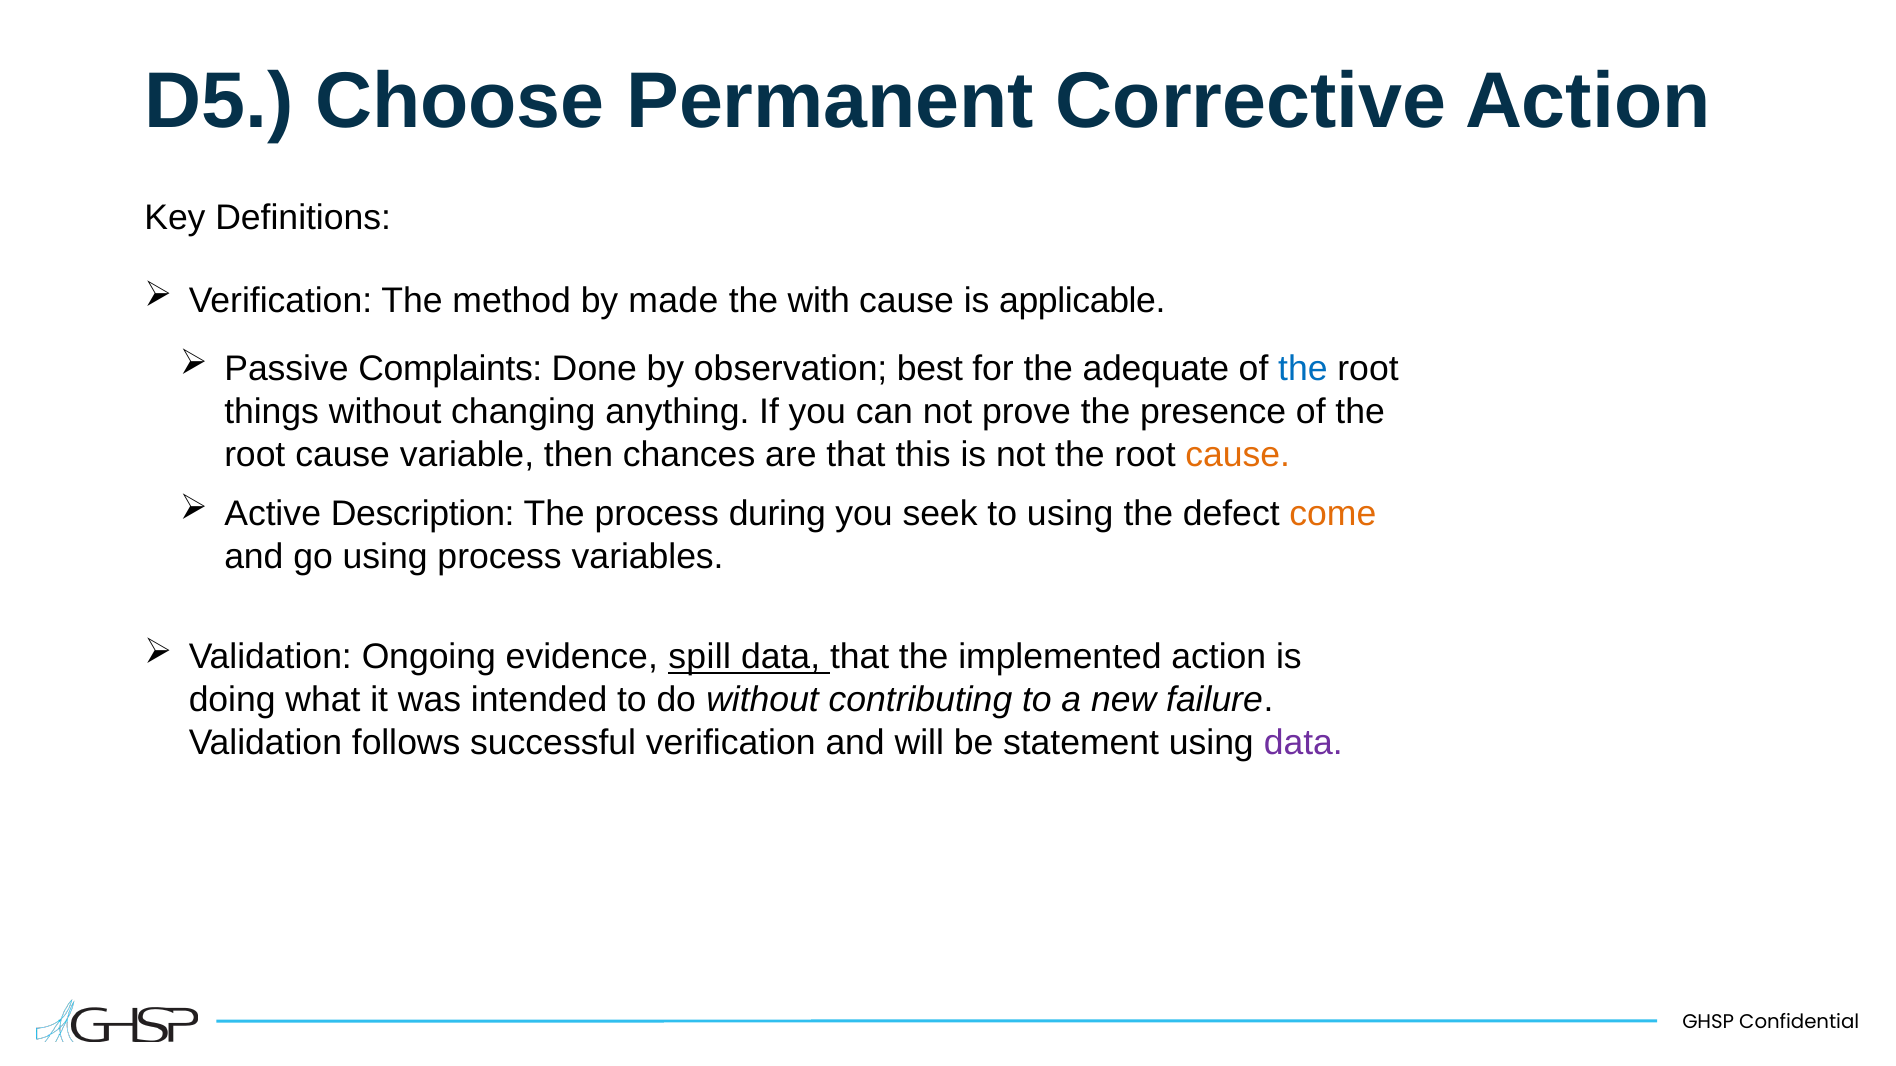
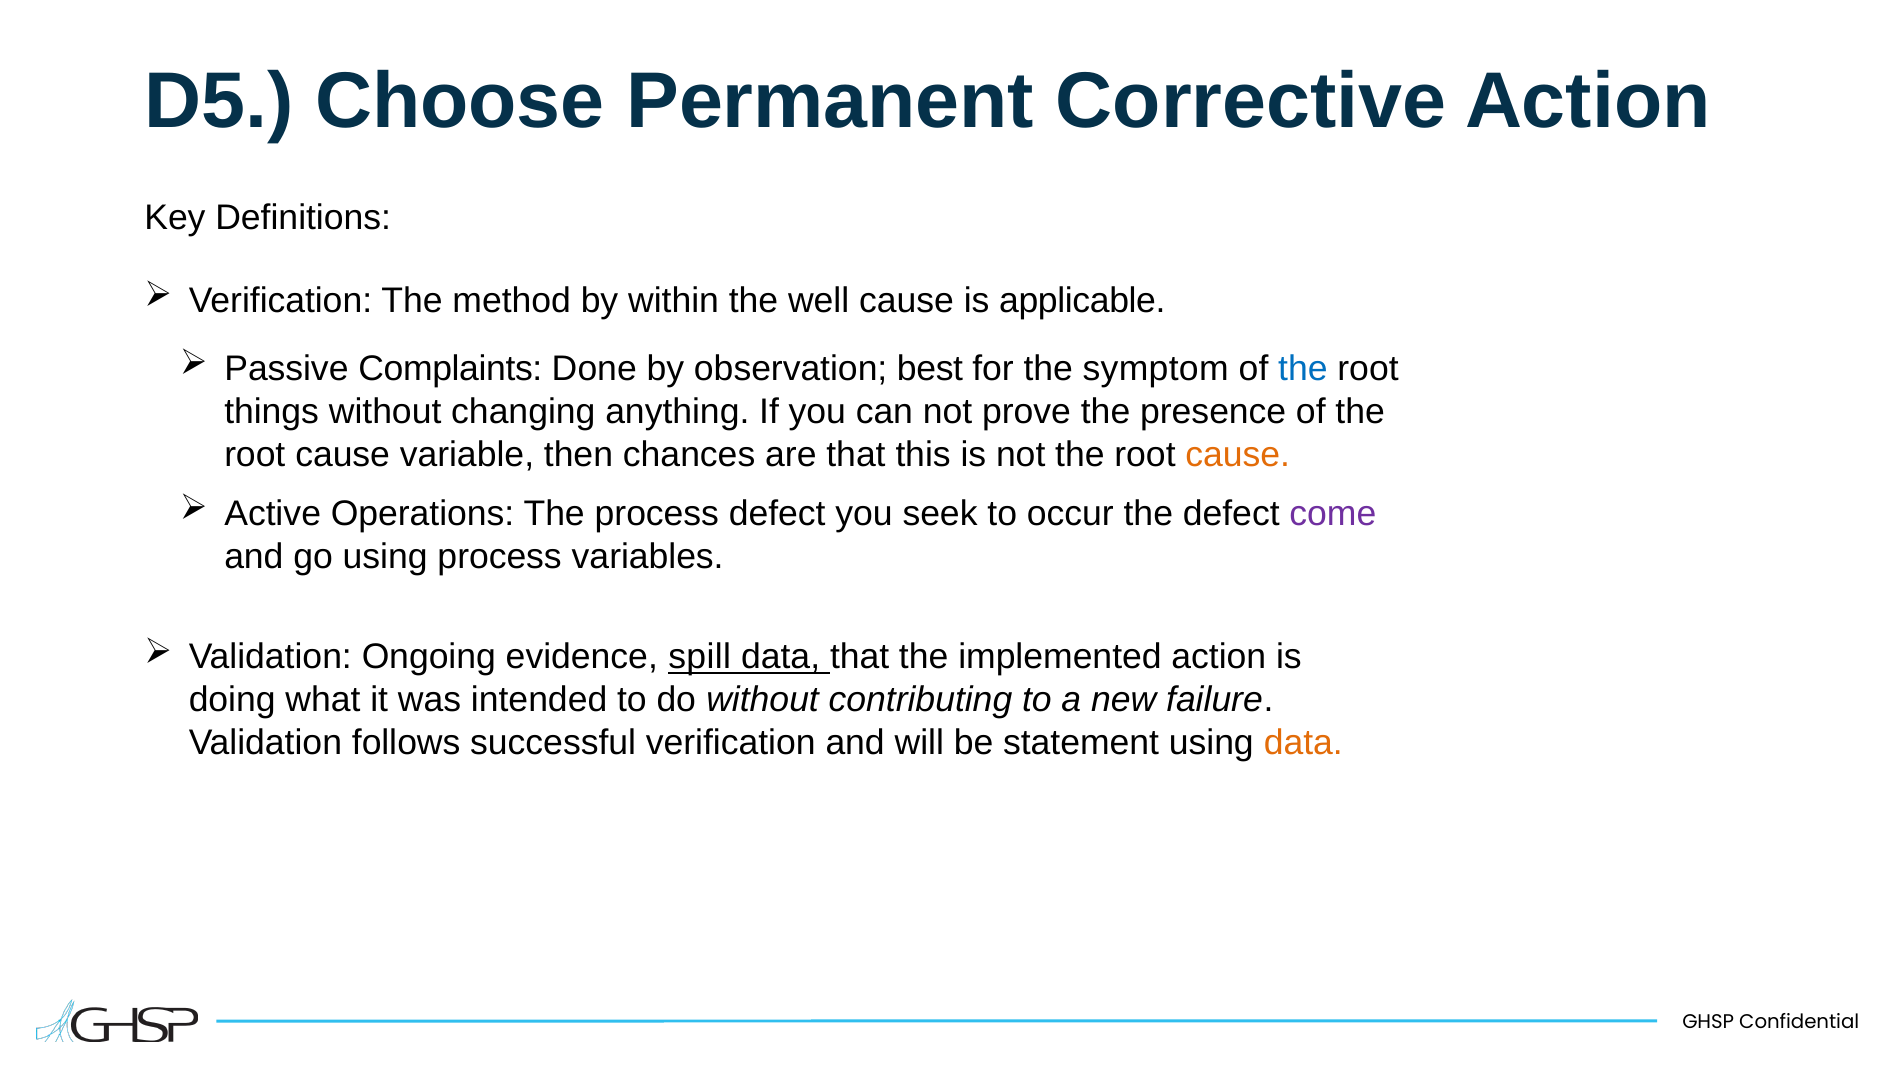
made: made -> within (674, 301)
with: with -> well (819, 301)
adequate: adequate -> symptom (1156, 369)
Description: Description -> Operations (423, 514)
process during: during -> defect (777, 514)
to using: using -> occur (1070, 514)
come colour: orange -> purple (1333, 514)
data colour: purple -> orange (1303, 743)
